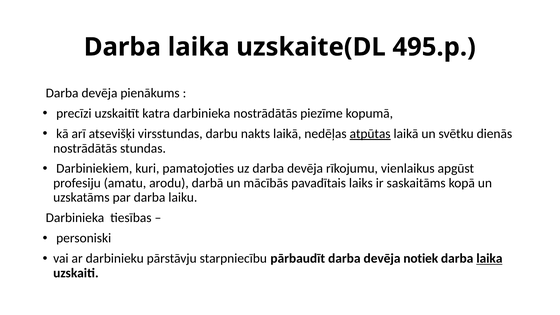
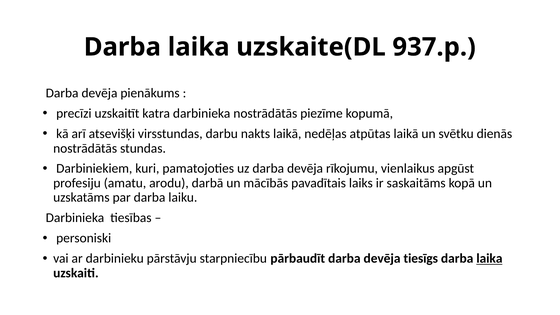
495.p: 495.p -> 937.p (434, 47)
atpūtas underline: present -> none (370, 134)
notiek: notiek -> tiesīgs (421, 259)
